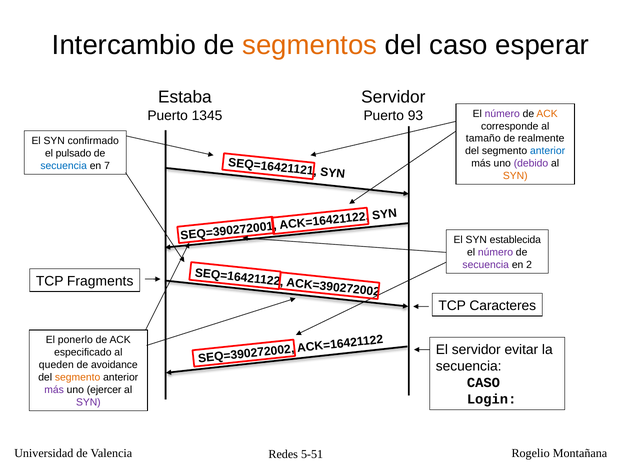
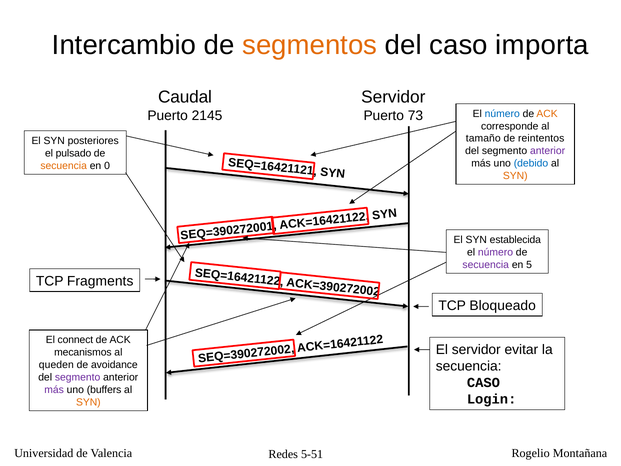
esperar: esperar -> importa (542, 45)
Estaba: Estaba -> Caudal (185, 97)
número colour: purple -> blue (502, 114)
1345: 1345 -> 2145 (207, 115)
93: 93 -> 73 (415, 115)
realmente: realmente -> reintentos (541, 138)
confirmado: confirmado -> posteriores (93, 141)
anterior colour: blue -> purple (548, 151)
debido colour: purple -> blue (531, 163)
secuencia colour: blue -> orange (64, 166)
7: 7 -> 0 (107, 166)
2: 2 -> 5 (529, 265)
Caracteres: Caracteres -> Bloqueado (503, 305)
ponerlo: ponerlo -> connect (75, 340)
especificado: especificado -> mecanismos (83, 352)
segmento colour: orange -> purple (78, 377)
ejercer: ejercer -> buffers (104, 390)
SYN colour: purple -> orange (88, 402)
